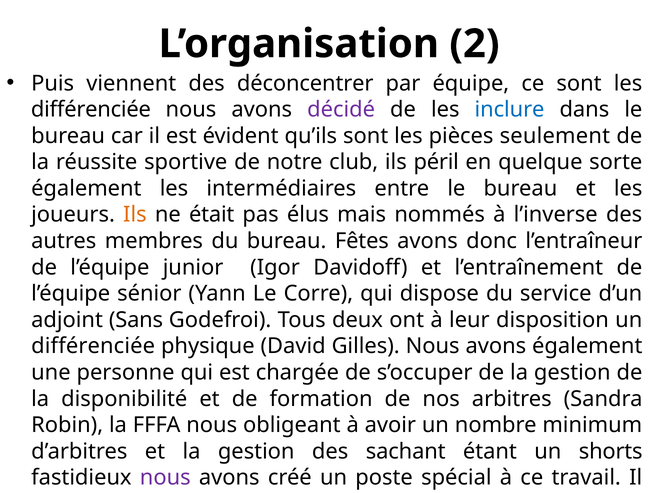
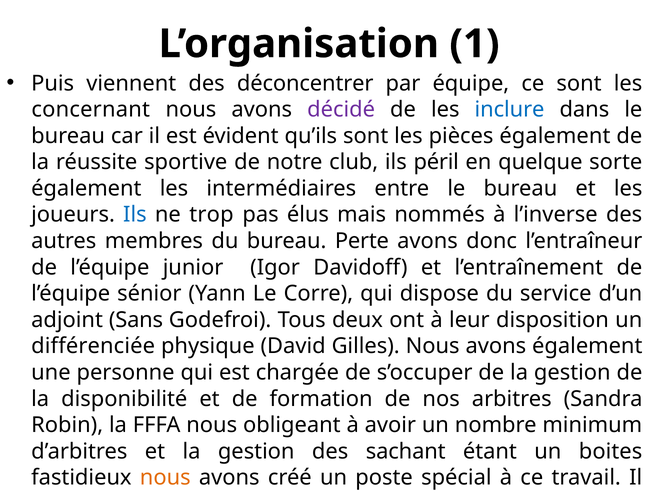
2: 2 -> 1 (474, 44)
différenciée: différenciée -> concernant (91, 110)
pièces seulement: seulement -> également (555, 136)
Ils colour: orange -> blue (135, 215)
était: était -> trop (212, 215)
Fêtes: Fêtes -> Perte (362, 241)
shorts: shorts -> boites (611, 451)
nous colour: purple -> orange (165, 477)
